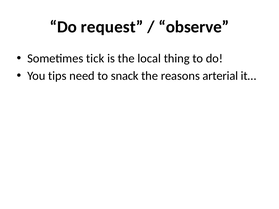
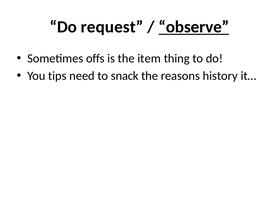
observe underline: none -> present (194, 27)
tick: tick -> offs (95, 59)
local: local -> item (149, 59)
arterial: arterial -> history (220, 76)
